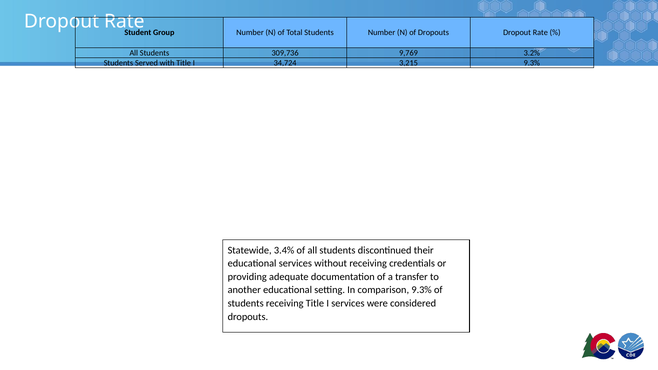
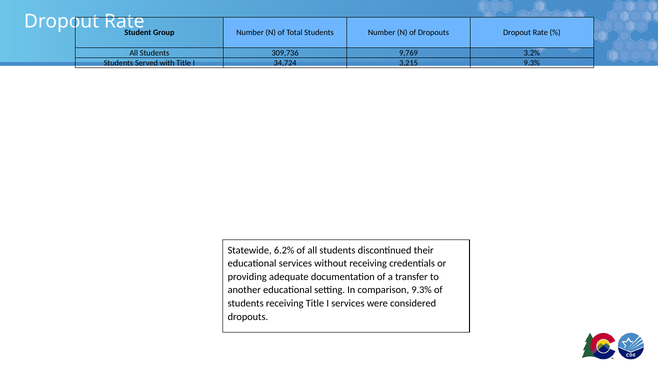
3.4%: 3.4% -> 6.2% (284, 250)
